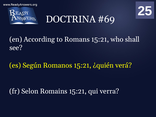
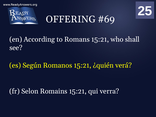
DOCTRINA: DOCTRINA -> OFFERING (71, 19)
